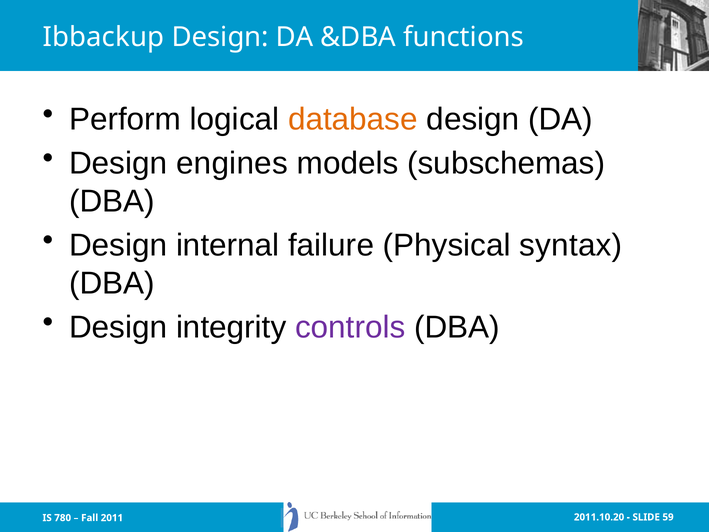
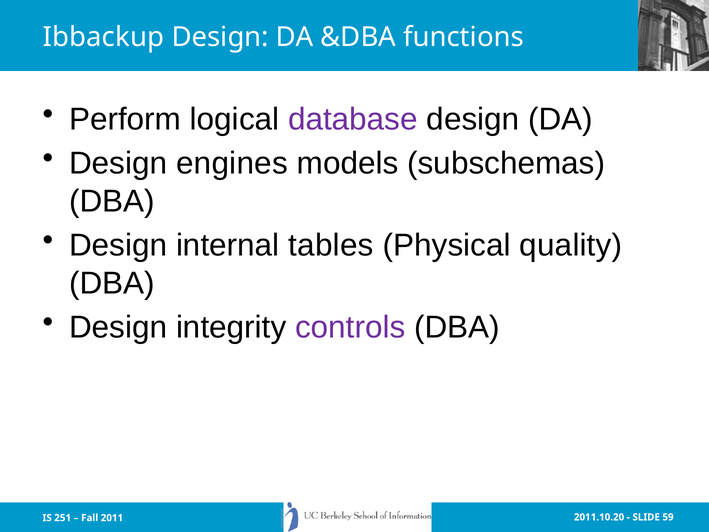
database colour: orange -> purple (353, 119)
failure: failure -> tables (331, 245)
syntax: syntax -> quality (571, 245)
780: 780 -> 251 (63, 518)
